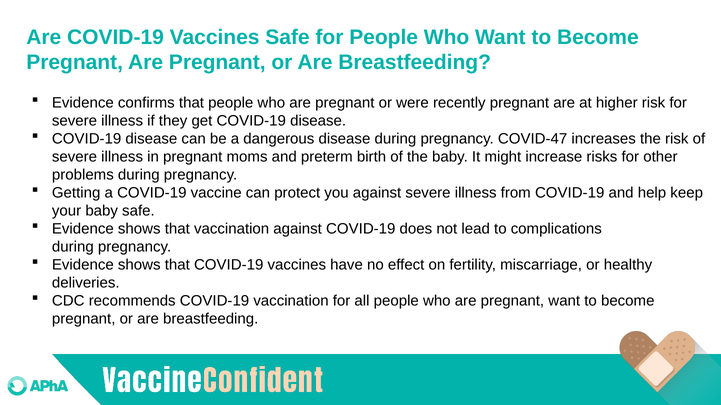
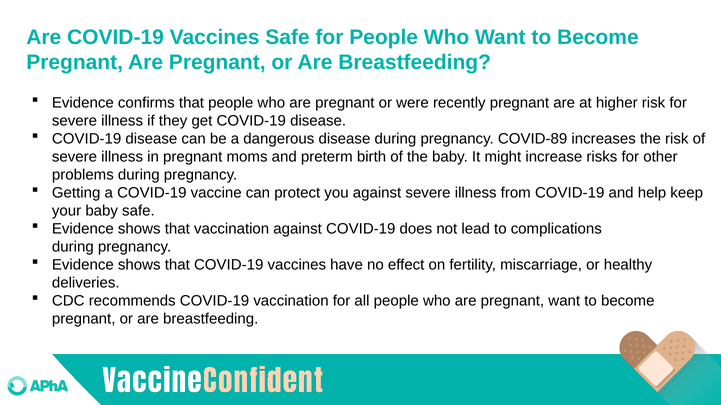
COVID-47: COVID-47 -> COVID-89 (533, 139)
